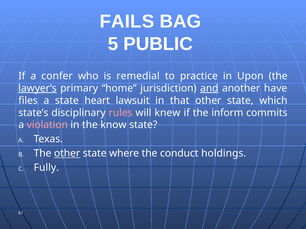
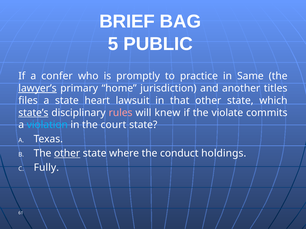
FAILS: FAILS -> BRIEF (127, 22)
remedial: remedial -> promptly (138, 76)
Upon: Upon -> Same (250, 76)
and underline: present -> none (209, 88)
have: have -> titles (276, 88)
state’s underline: none -> present (33, 113)
inform: inform -> violate (227, 113)
violation colour: pink -> light blue (47, 125)
know: know -> court (113, 125)
